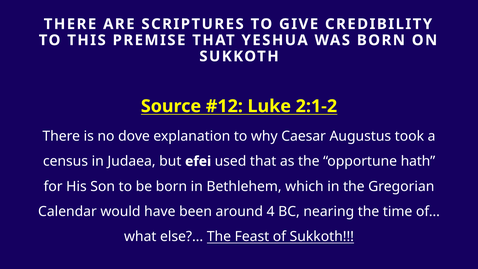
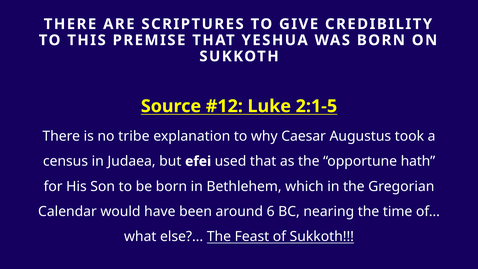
2:1-2: 2:1-2 -> 2:1-5 (316, 106)
dove: dove -> tribe (134, 136)
4: 4 -> 6 (271, 211)
